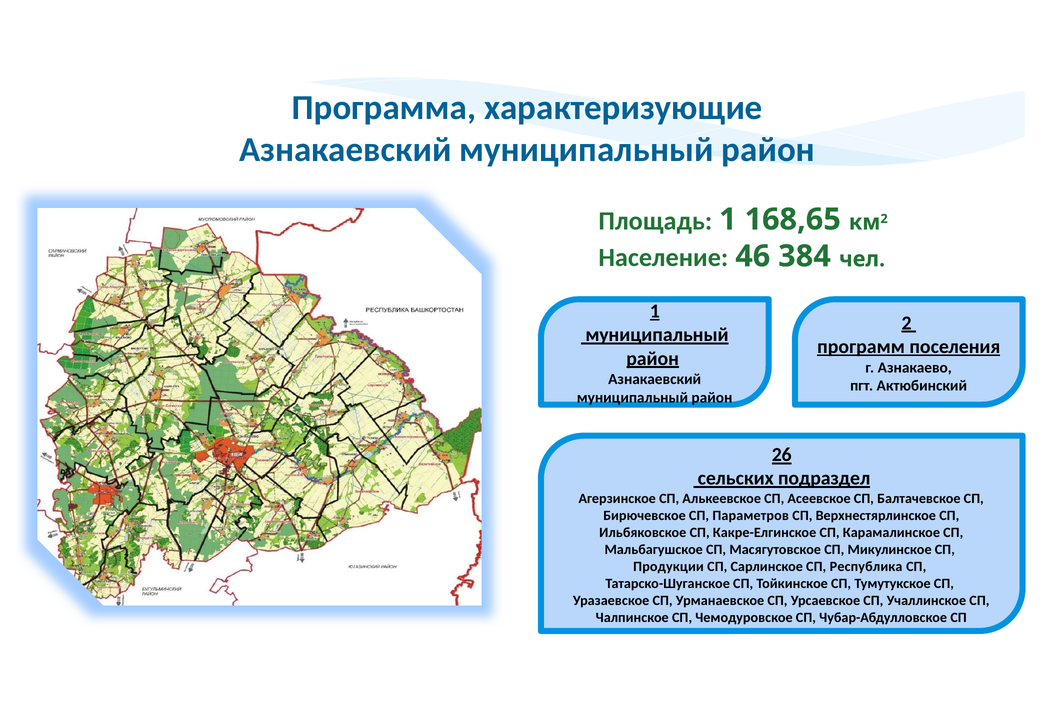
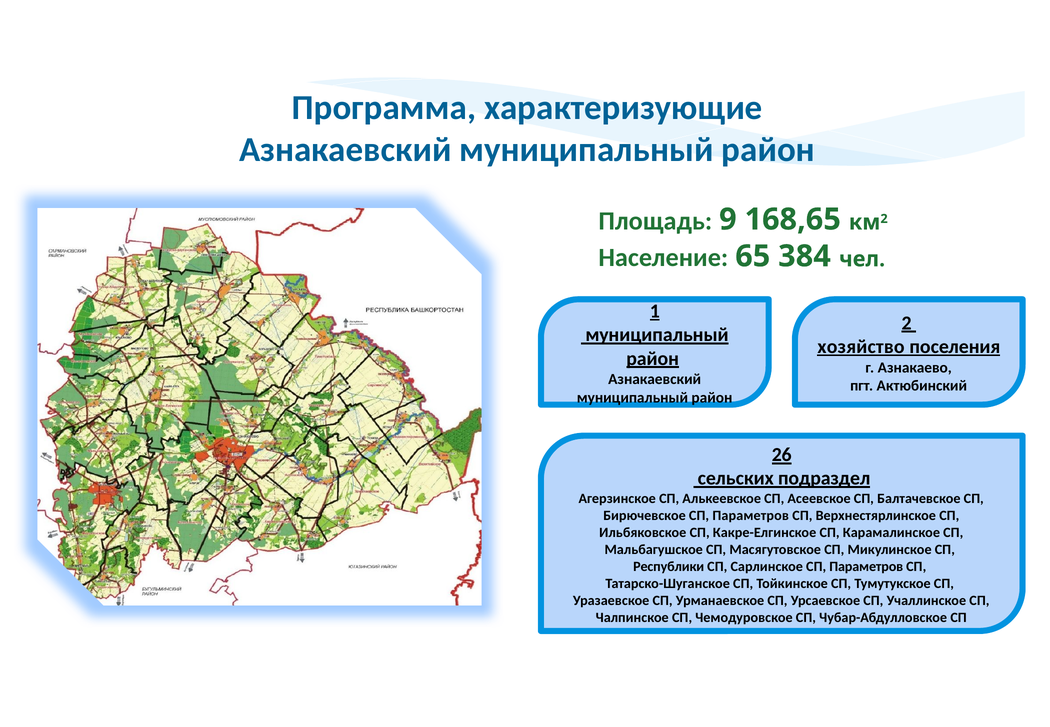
Площадь 1: 1 -> 9 (728, 219)
46: 46 -> 65 (753, 256)
программ: программ -> хозяйство (861, 347)
Продукции: Продукции -> Республики (669, 566)
Сарлинское СП Республика: Республика -> Параметров (866, 566)
